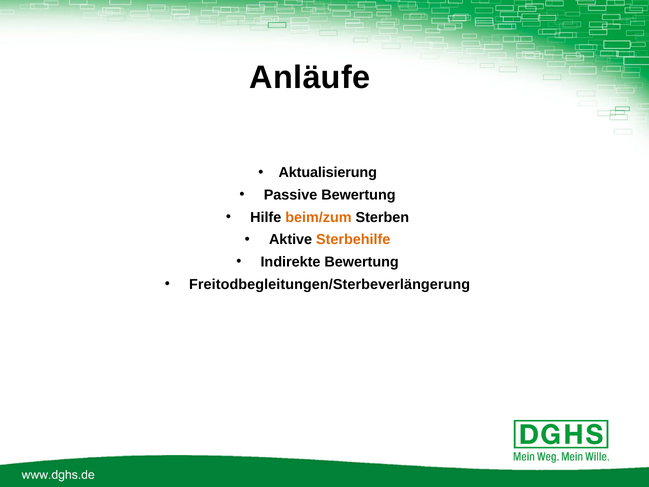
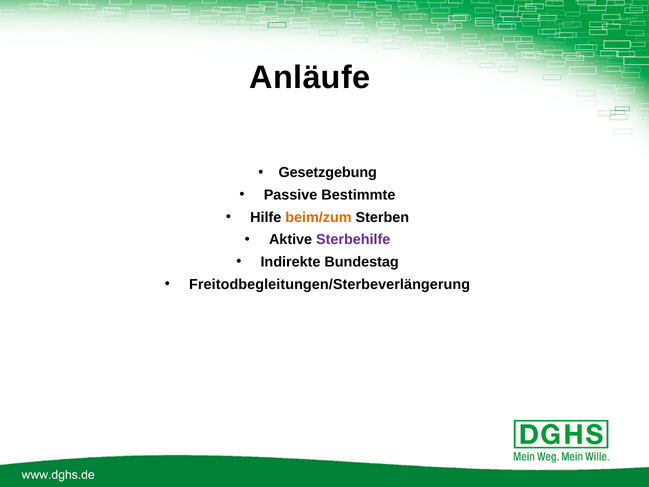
Aktualisierung: Aktualisierung -> Gesetzgebung (328, 173)
Passive Bewertung: Bewertung -> Bestimmte (358, 195)
Sterbehilfe colour: orange -> purple (353, 240)
Indirekte Bewertung: Bewertung -> Bundestag (362, 262)
